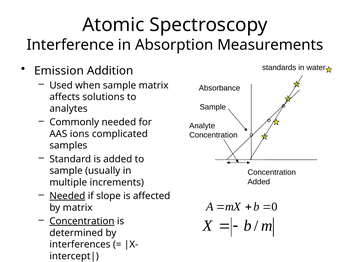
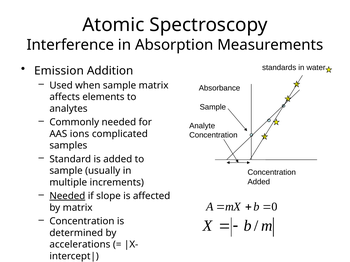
solutions: solutions -> elements (103, 97)
Concentration underline: present -> none (82, 222)
interferences: interferences -> accelerations (80, 245)
